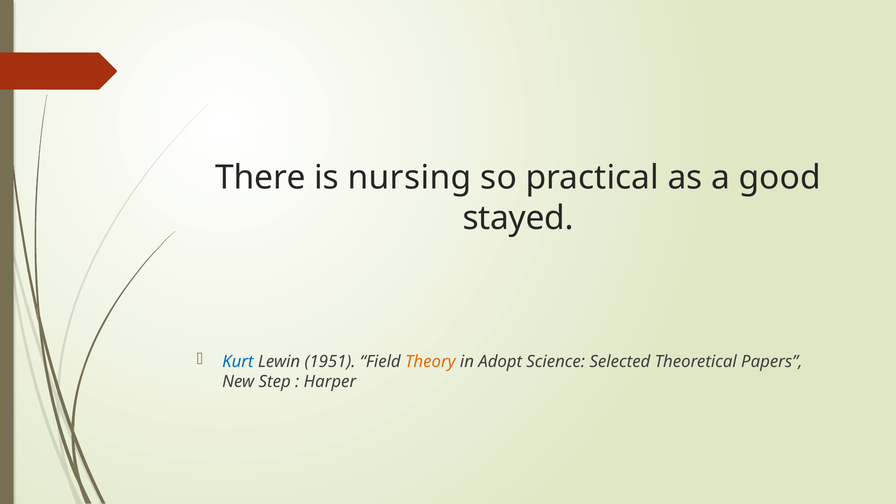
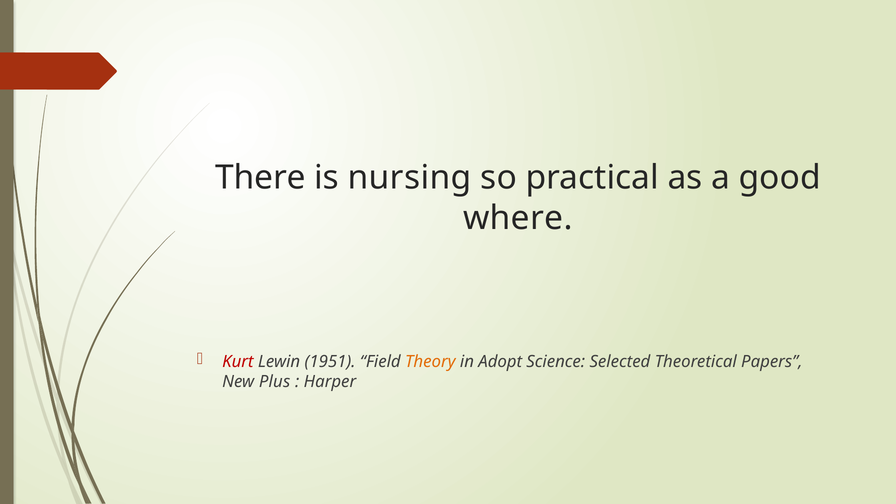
stayed: stayed -> where (518, 218)
Kurt colour: blue -> red (238, 362)
Step: Step -> Plus (275, 382)
